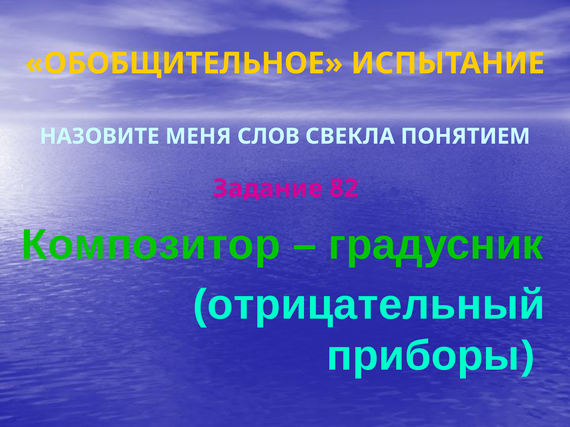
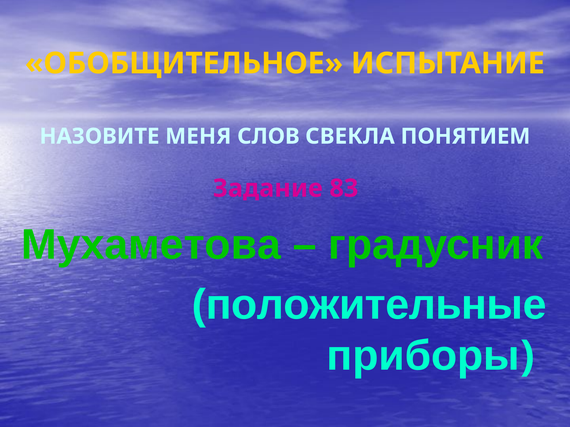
82: 82 -> 83 (344, 189)
Композитор: Композитор -> Мухаметова (151, 245)
отрицательный: отрицательный -> положительные (369, 305)
